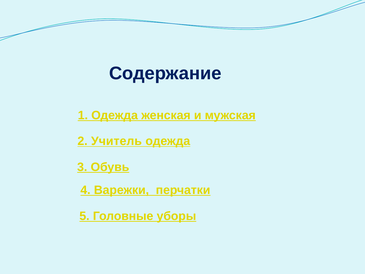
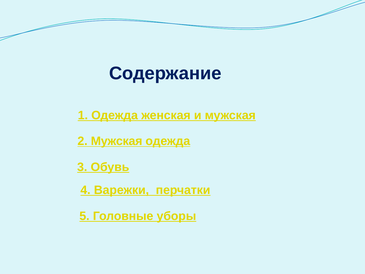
2 Учитель: Учитель -> Мужская (117, 141)
